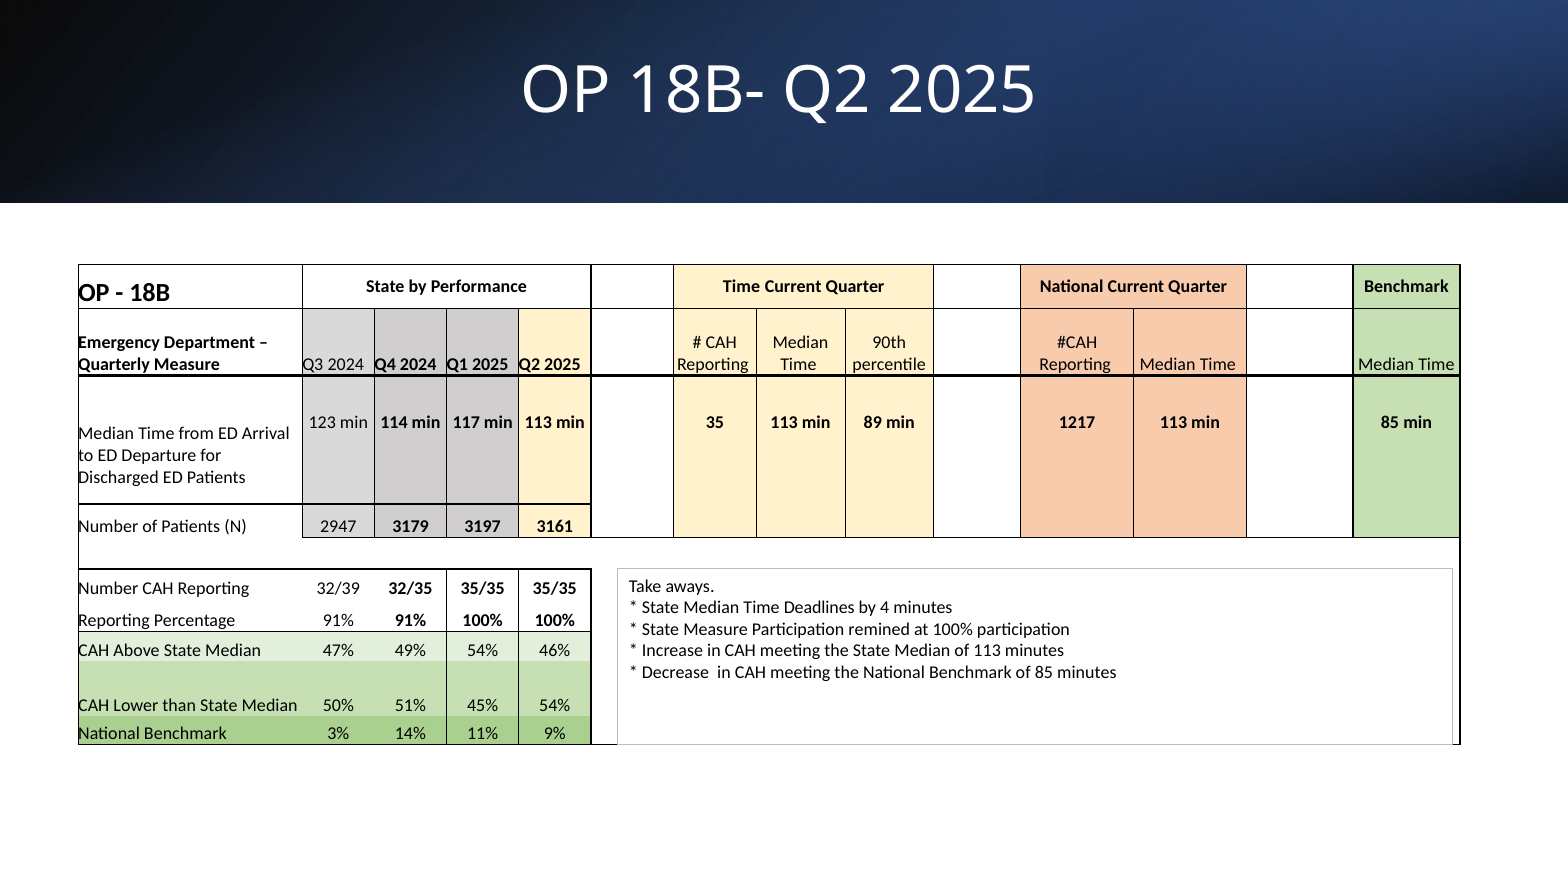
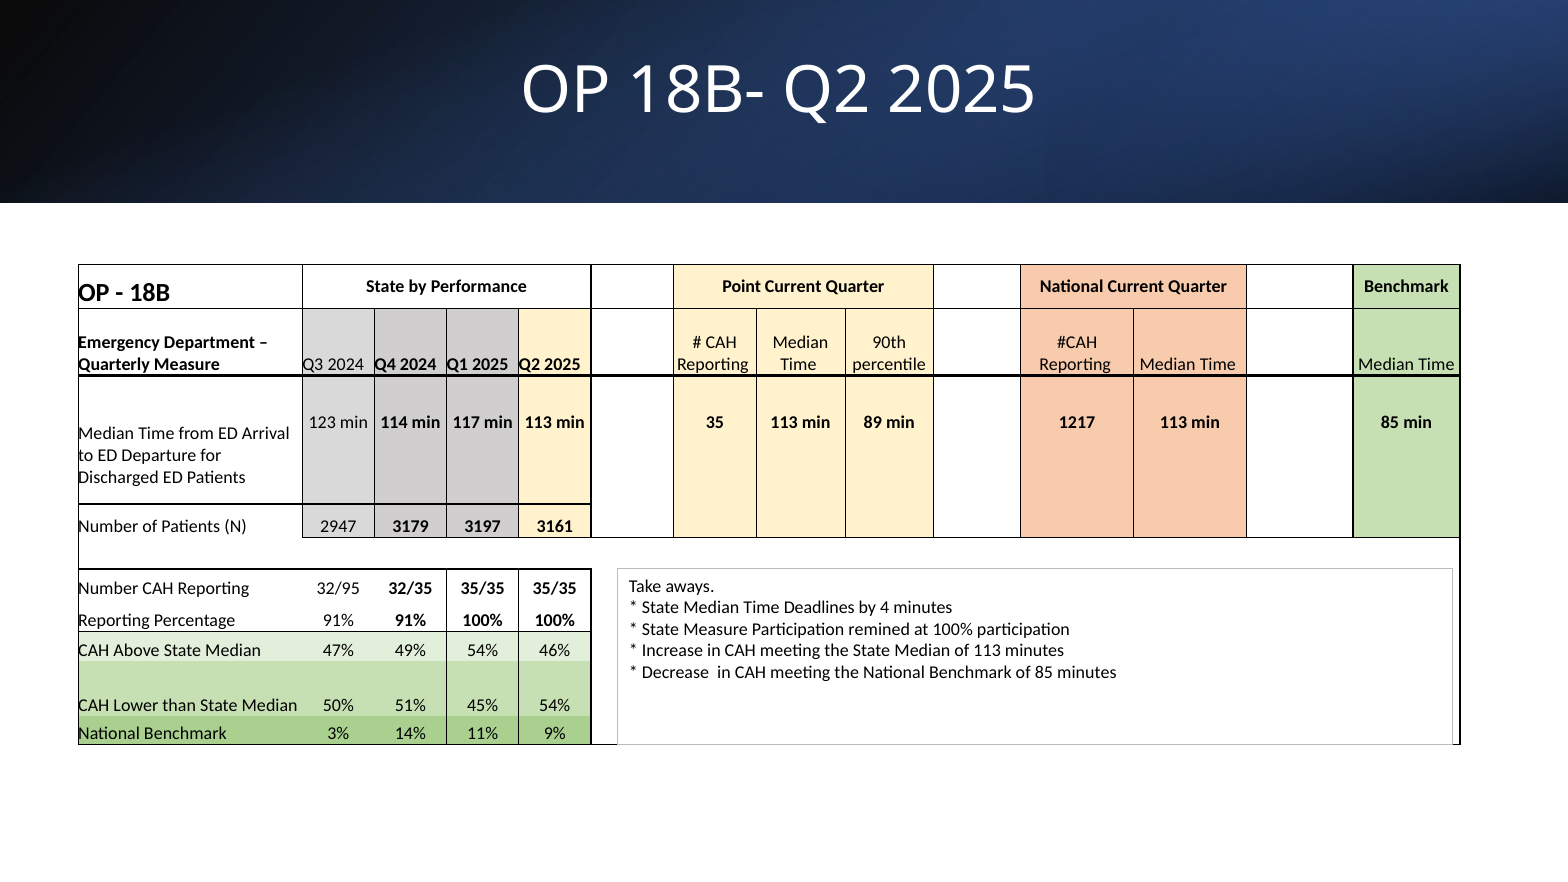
Performance Time: Time -> Point (742, 287)
32/39: 32/39 -> 32/95 (338, 589)
